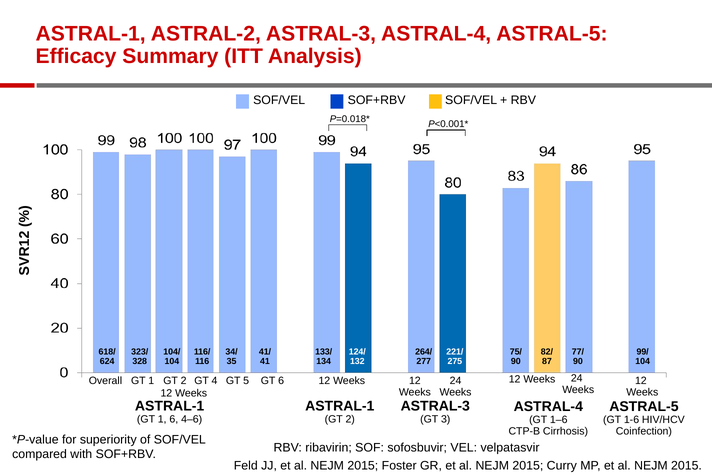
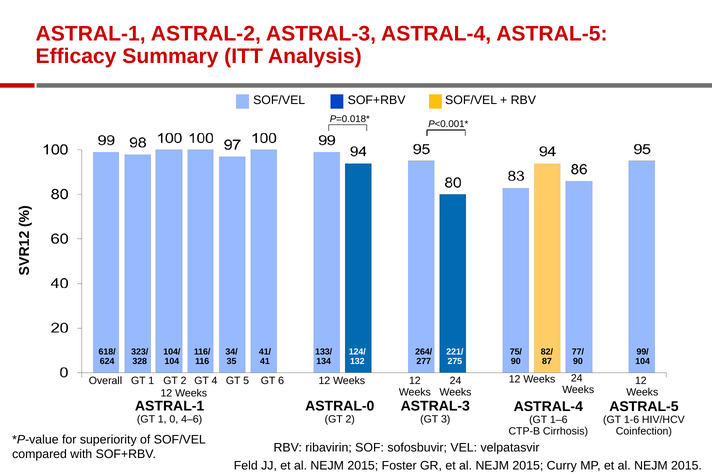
ASTRAL-1: ASTRAL-1 -> ASTRAL-0 (340, 406)
1 6: 6 -> 0 (174, 419)
